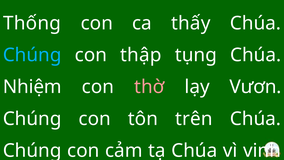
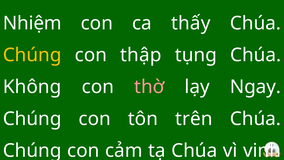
Thống: Thống -> Nhiệm (32, 23)
Chúng colour: light blue -> yellow (32, 55)
Nhiệm: Nhiệm -> Không (32, 87)
Vươn: Vươn -> Ngay (255, 87)
